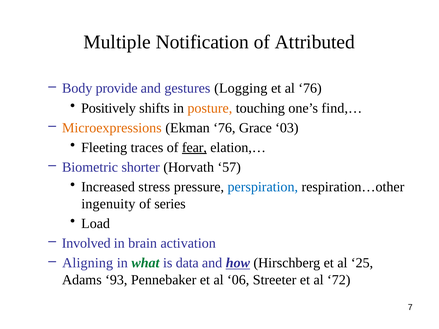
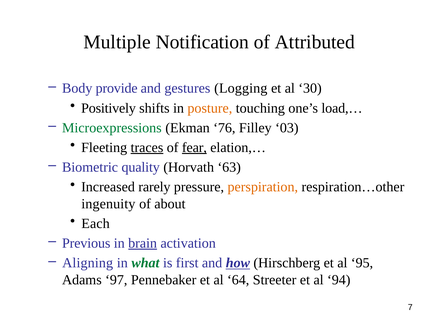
al 76: 76 -> 30 (310, 88)
find,…: find,… -> load,… (342, 108)
Microexpressions colour: orange -> green (112, 128)
Grace: Grace -> Filley (255, 128)
traces underline: none -> present (147, 148)
shorter: shorter -> quality (141, 167)
57: 57 -> 63 (229, 167)
stress: stress -> rarely (154, 187)
perspiration colour: blue -> orange (263, 187)
series: series -> about (170, 204)
Load: Load -> Each (96, 224)
Involved: Involved -> Previous (86, 243)
brain underline: none -> present (143, 243)
data: data -> first (187, 263)
25: 25 -> 95 (362, 263)
93: 93 -> 97 (116, 280)
06: 06 -> 64 (238, 280)
72: 72 -> 94 (339, 280)
